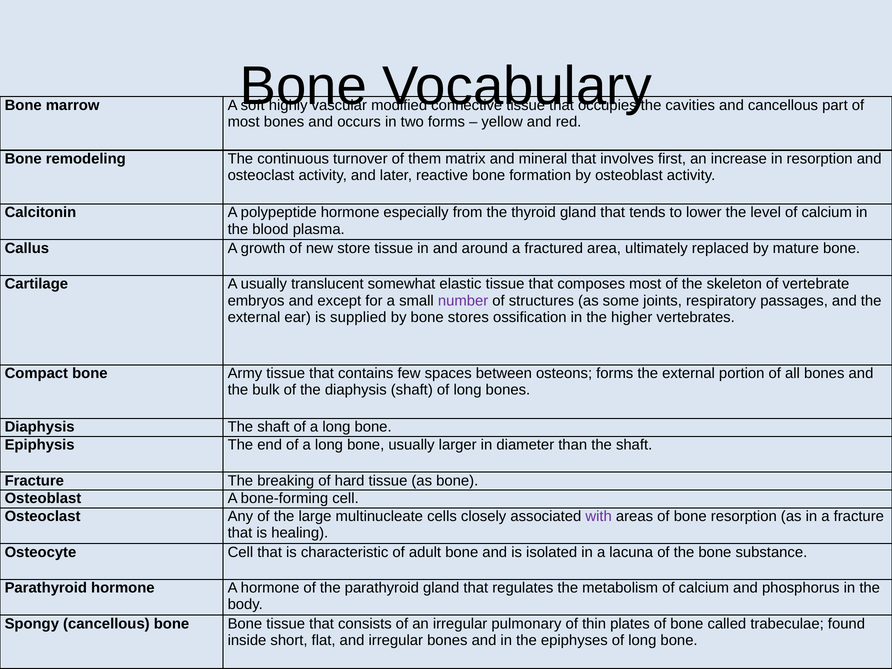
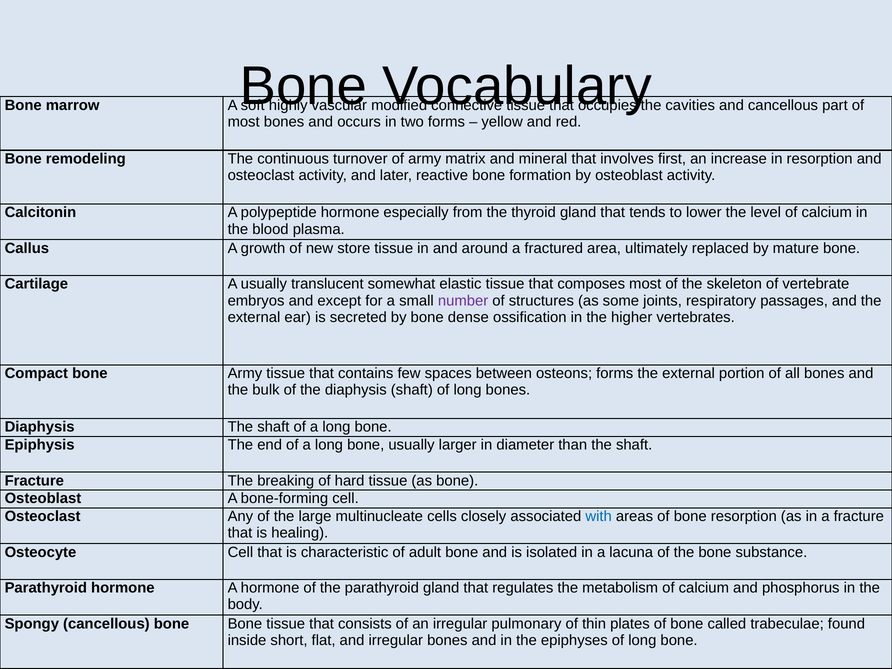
of them: them -> army (425, 159)
supplied: supplied -> secreted (358, 317)
stores: stores -> dense (468, 317)
with colour: purple -> blue (599, 516)
